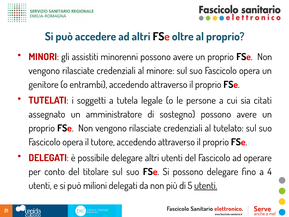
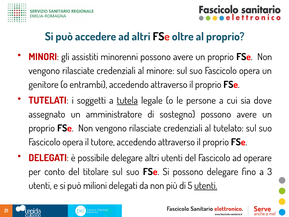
tutela underline: none -> present (127, 100)
citati: citati -> dove (263, 100)
4: 4 -> 3 (270, 172)
